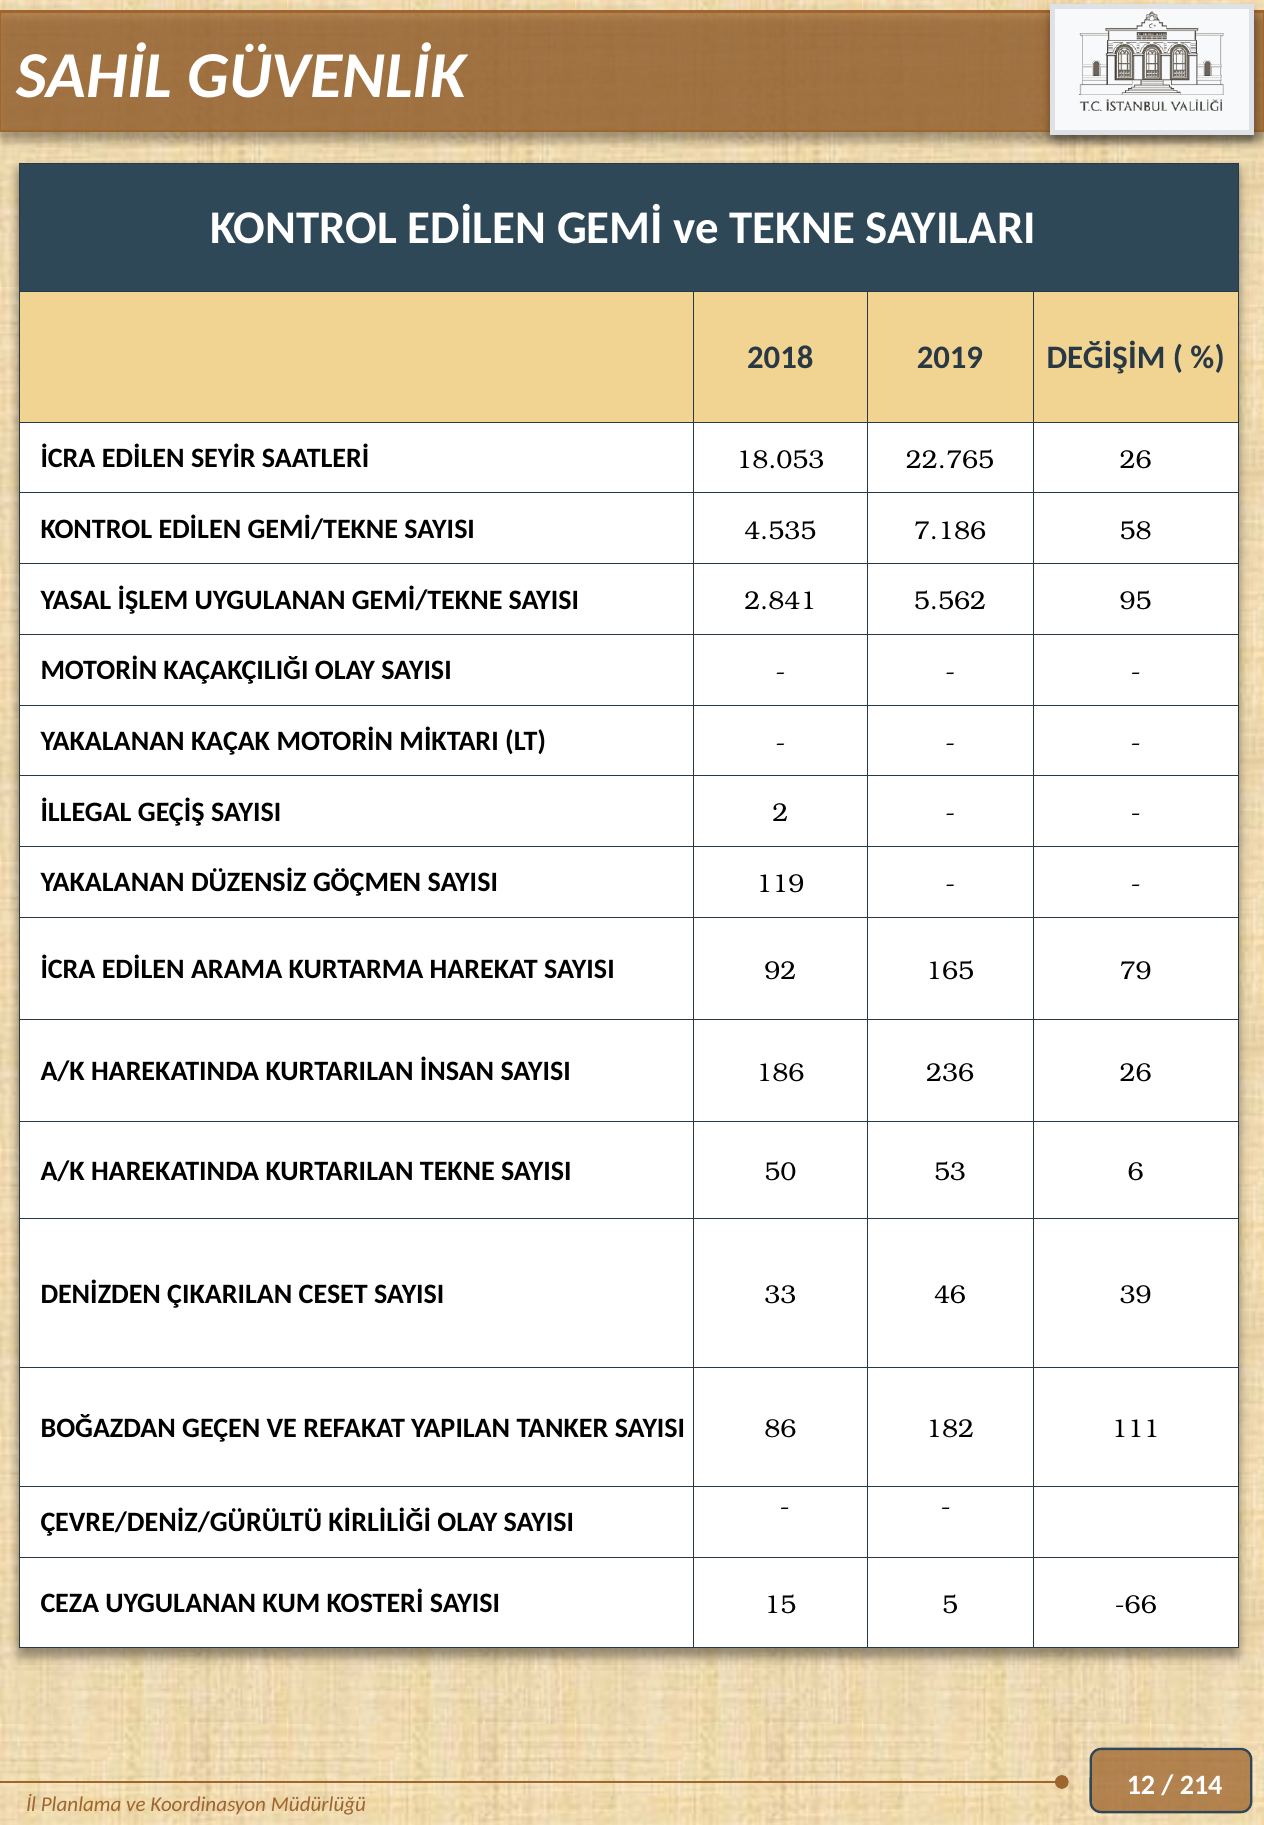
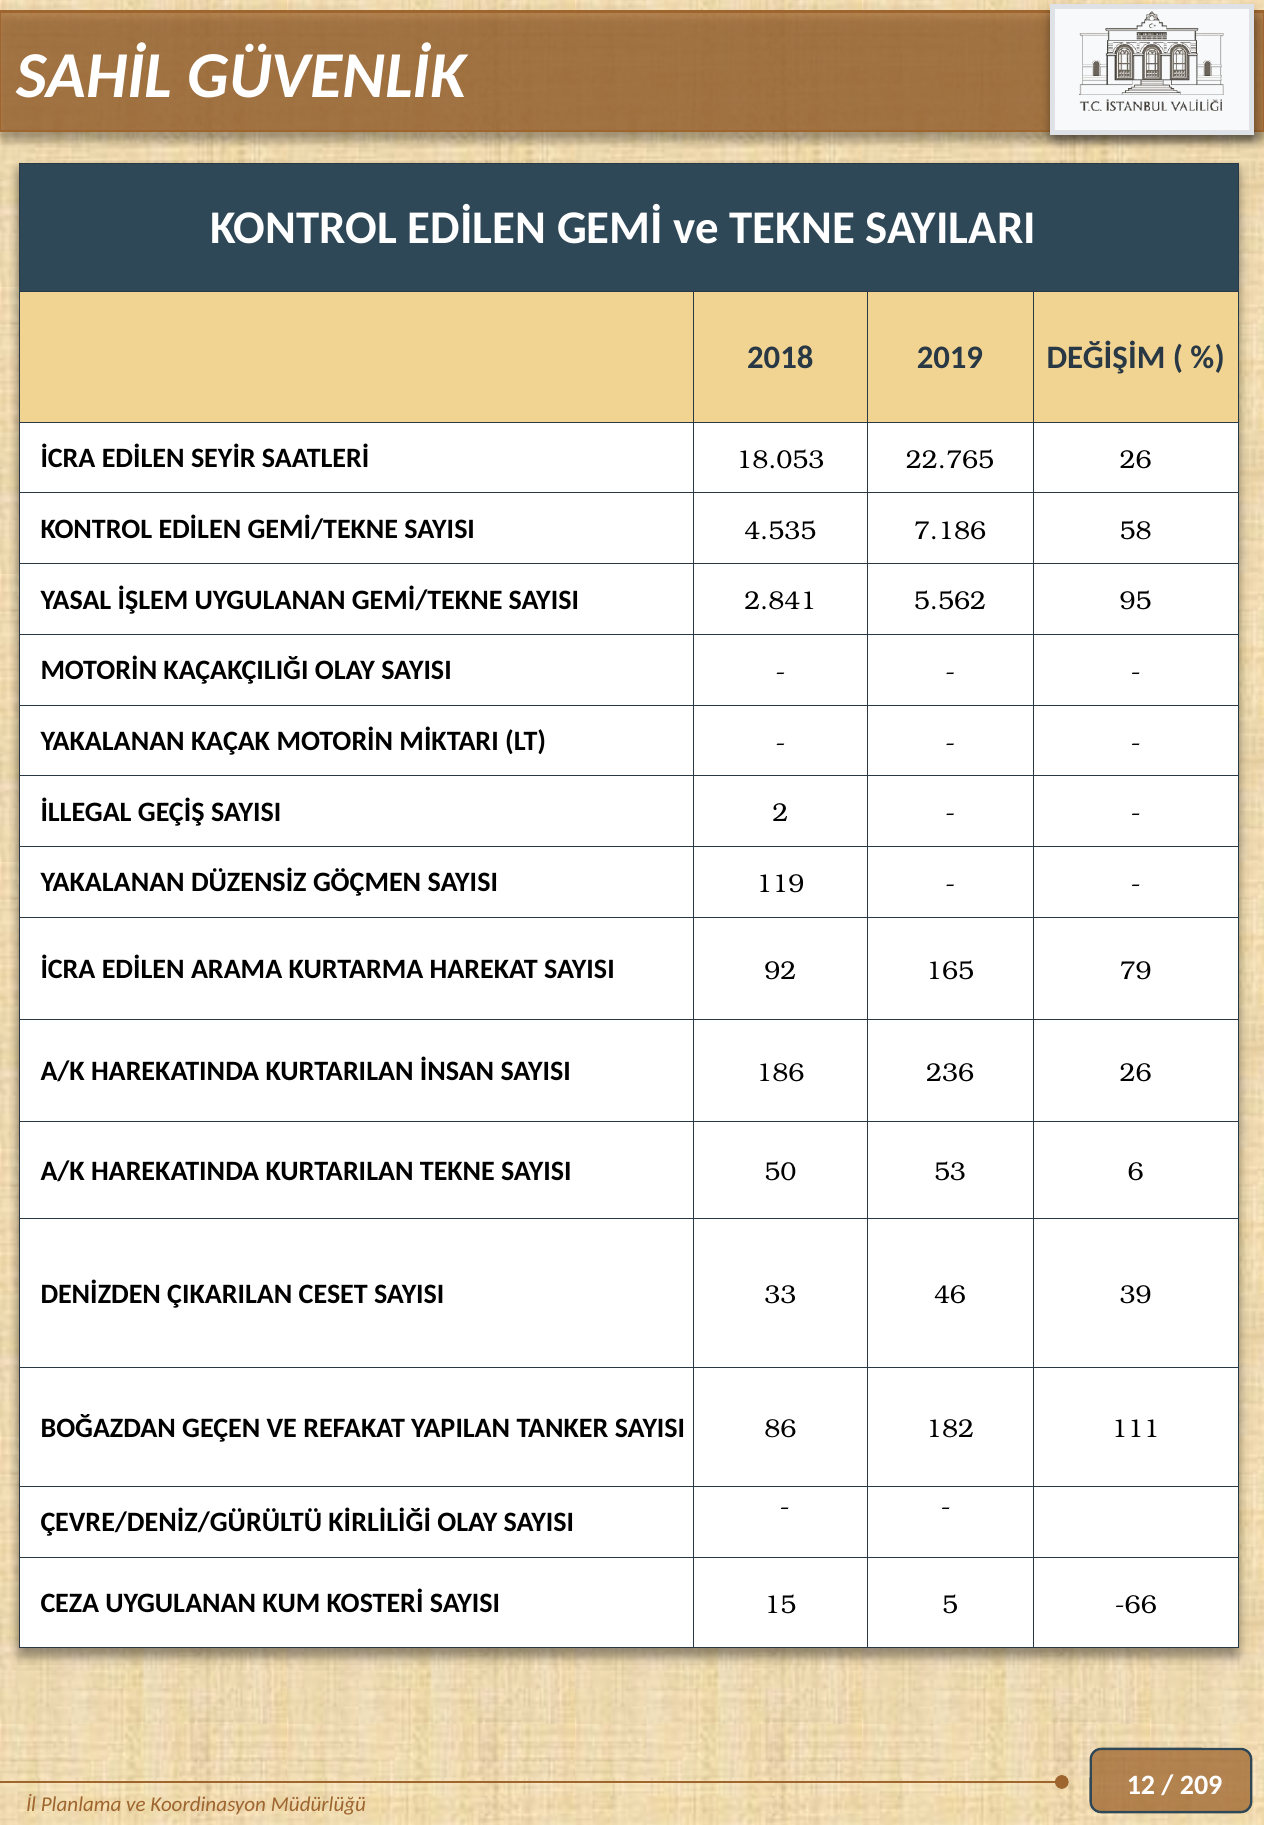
214: 214 -> 209 (1201, 1786)
